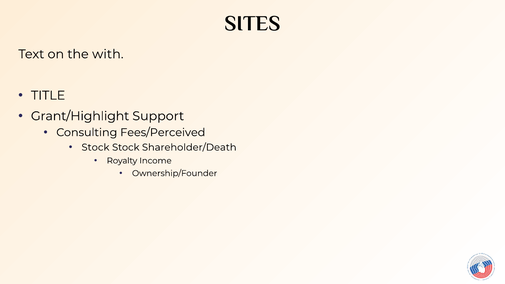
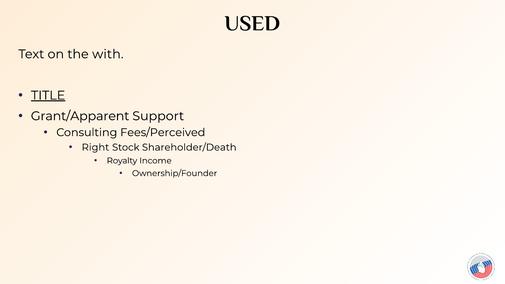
SITES: SITES -> USED (252, 23)
TITLE underline: none -> present (48, 95)
Grant/Highlight: Grant/Highlight -> Grant/Apparent (80, 116)
Stock: Stock -> Right (95, 147)
